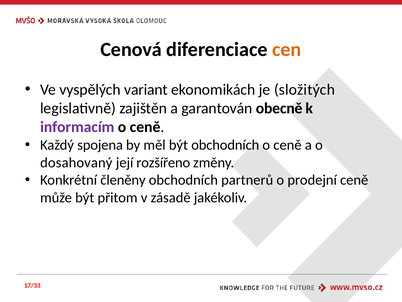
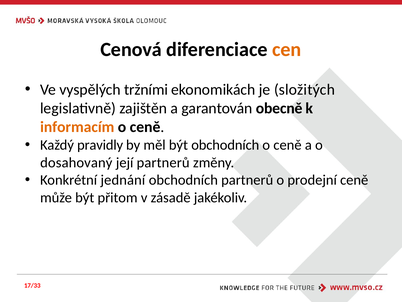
variant: variant -> tržními (146, 89)
informacím colour: purple -> orange (77, 127)
spojena: spojena -> pravidly (100, 145)
její rozšířeno: rozšířeno -> partnerů (163, 162)
členěny: členěny -> jednání (123, 180)
